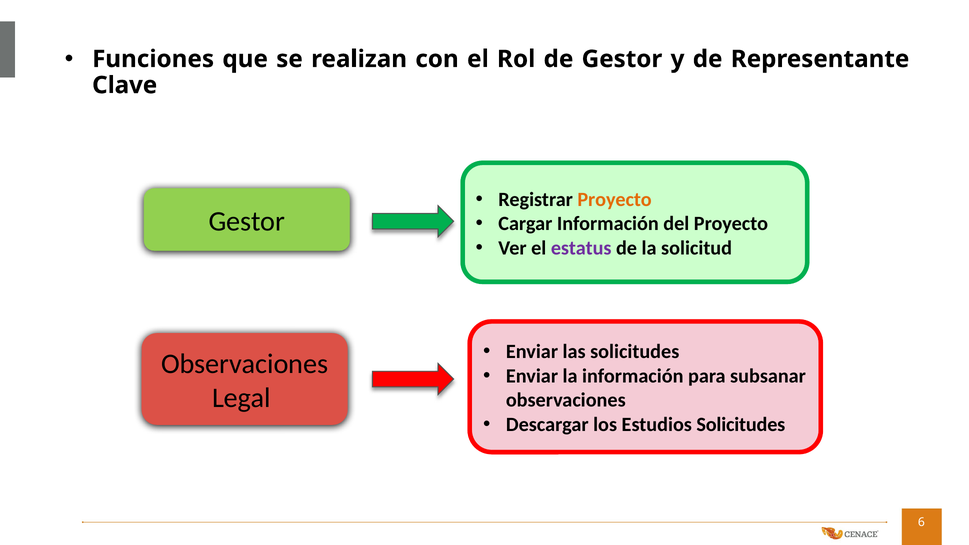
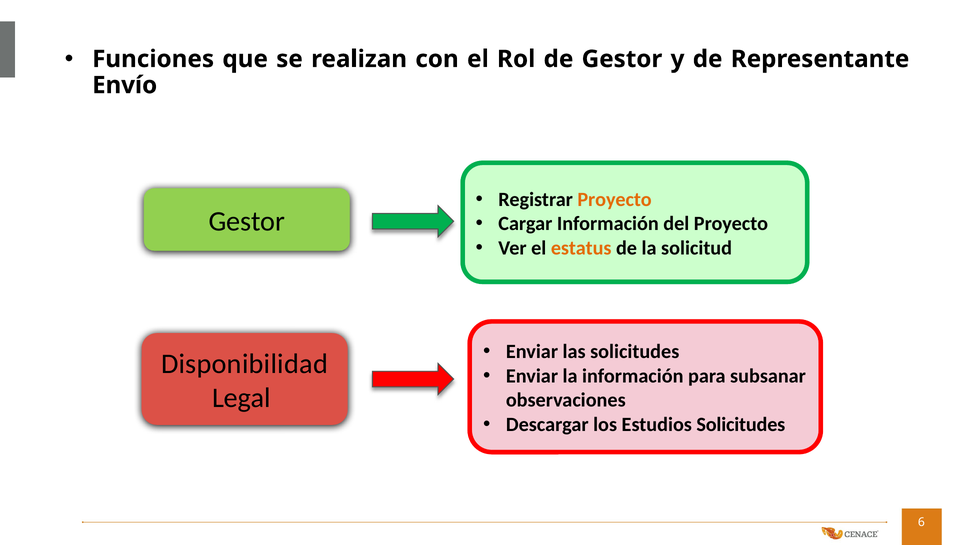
Clave: Clave -> Envío (125, 85)
estatus colour: purple -> orange (581, 248)
Observaciones: Observaciones -> Disponibilidad (244, 364)
